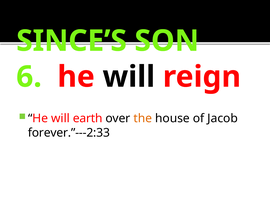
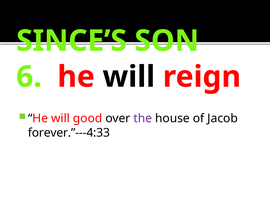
earth: earth -> good (88, 119)
the colour: orange -> purple (143, 119)
forever.”---2:33: forever.”---2:33 -> forever.”---4:33 (69, 133)
